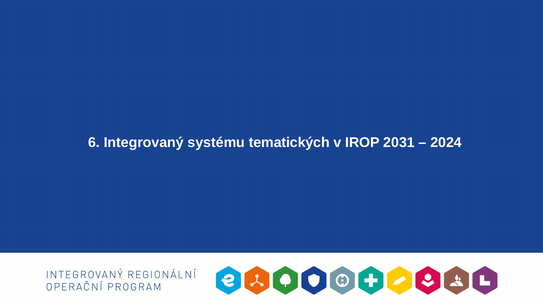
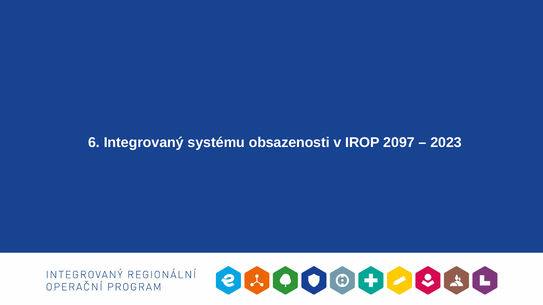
tematických: tematických -> obsazenosti (289, 143)
2031: 2031 -> 2097 (399, 143)
2024: 2024 -> 2023 (446, 143)
